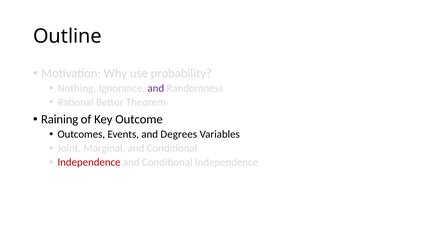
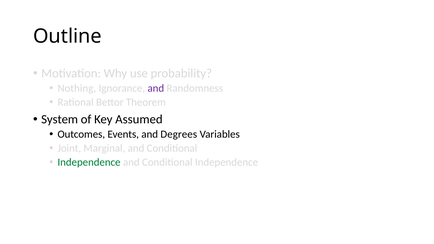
Raining: Raining -> System (60, 120)
Outcome: Outcome -> Assumed (139, 120)
Independence colour: red -> green (89, 162)
